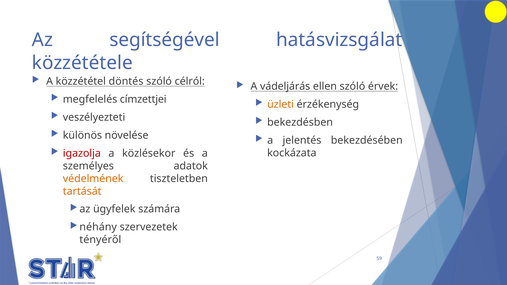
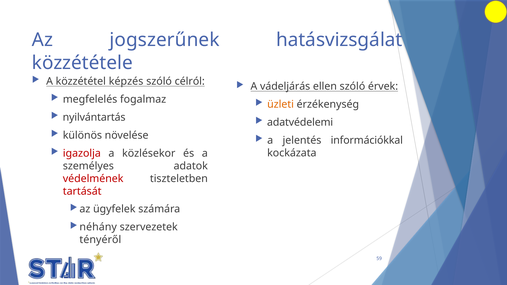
segítségével: segítségével -> jogszerűnek (164, 40)
döntés: döntés -> képzés (126, 81)
címzettjei: címzettjei -> fogalmaz (143, 99)
veszélyezteti: veszélyezteti -> nyilvántartás (94, 117)
bekezdésben: bekezdésben -> adatvédelemi (300, 122)
bekezdésében: bekezdésében -> információkkal (367, 140)
védelmének colour: orange -> red (93, 179)
tartását colour: orange -> red (82, 191)
